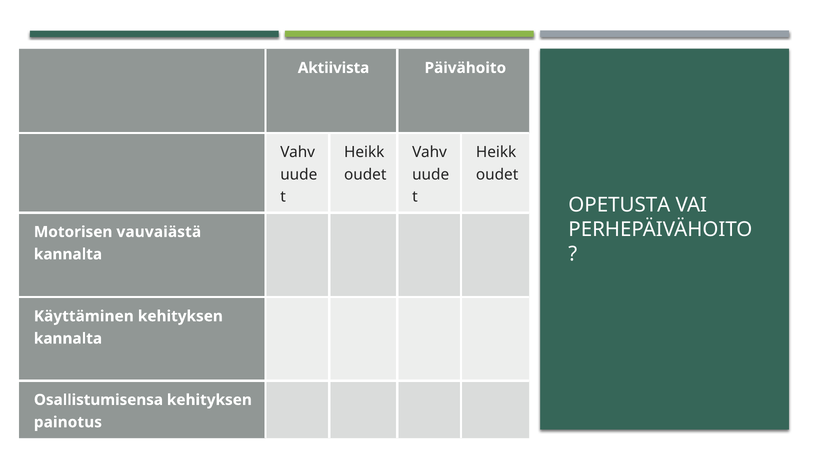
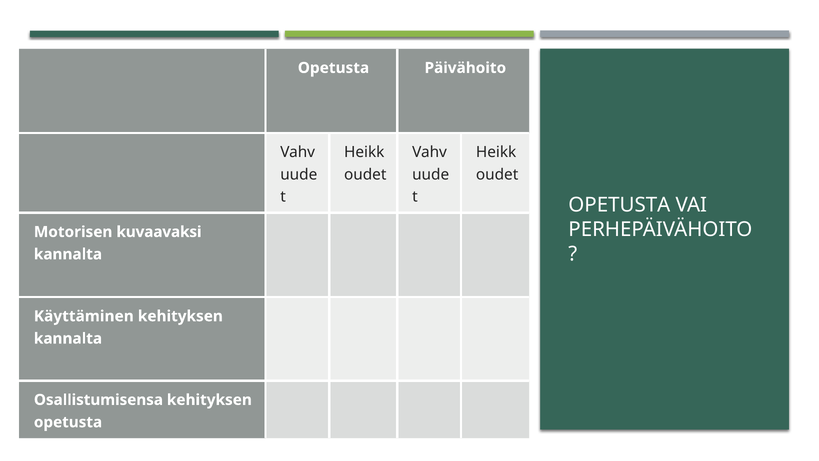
Aktiivista: Aktiivista -> Opetusta (333, 68)
vauvaiästä: vauvaiästä -> kuvaavaksi (159, 232)
painotus: painotus -> opetusta (68, 422)
